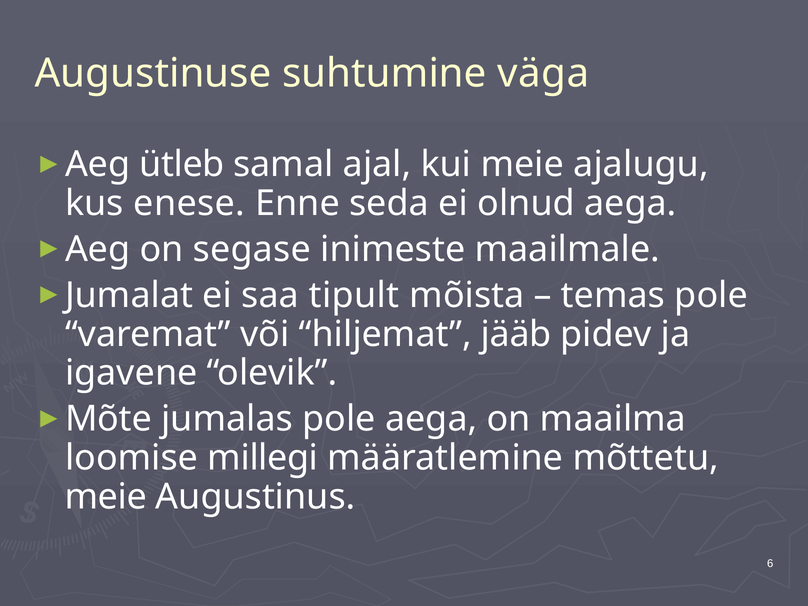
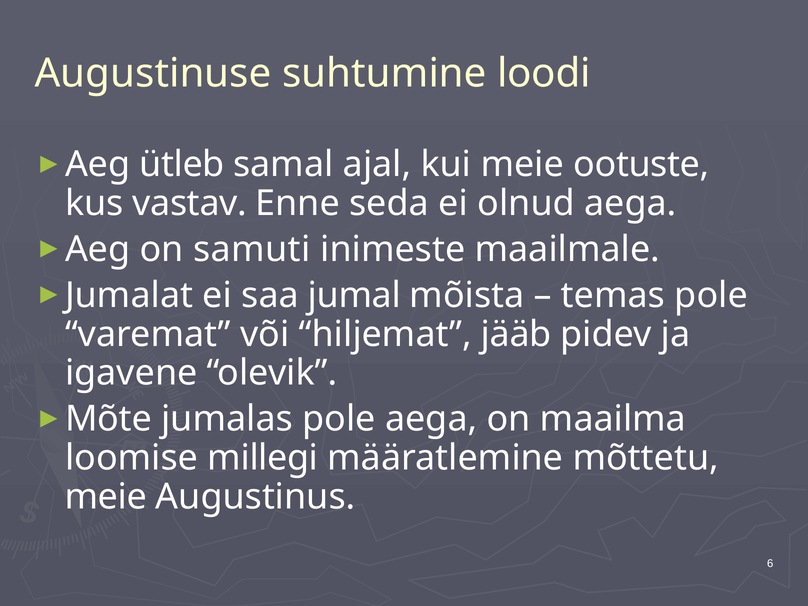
väga: väga -> loodi (544, 74)
ajalugu: ajalugu -> ootuste (641, 165)
enese: enese -> vastav (190, 203)
segase: segase -> samuti (252, 249)
tipult: tipult -> jumal (354, 295)
